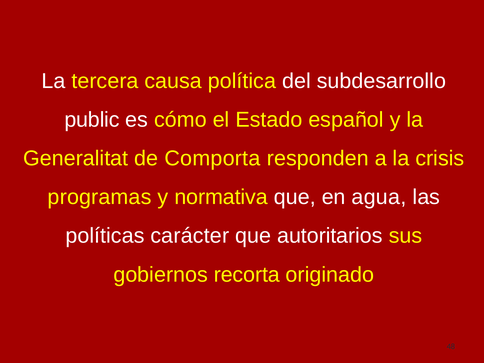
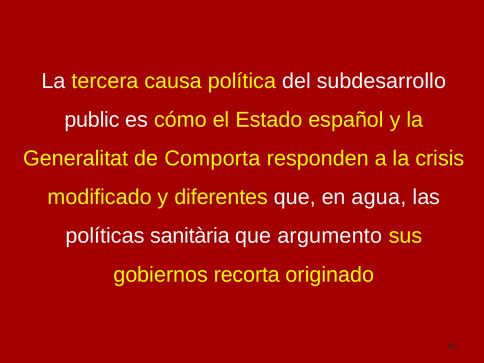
programas: programas -> modificado (100, 197)
normativa: normativa -> diferentes (221, 197)
carácter: carácter -> sanitària (190, 236)
autoritarios: autoritarios -> argumento (330, 236)
